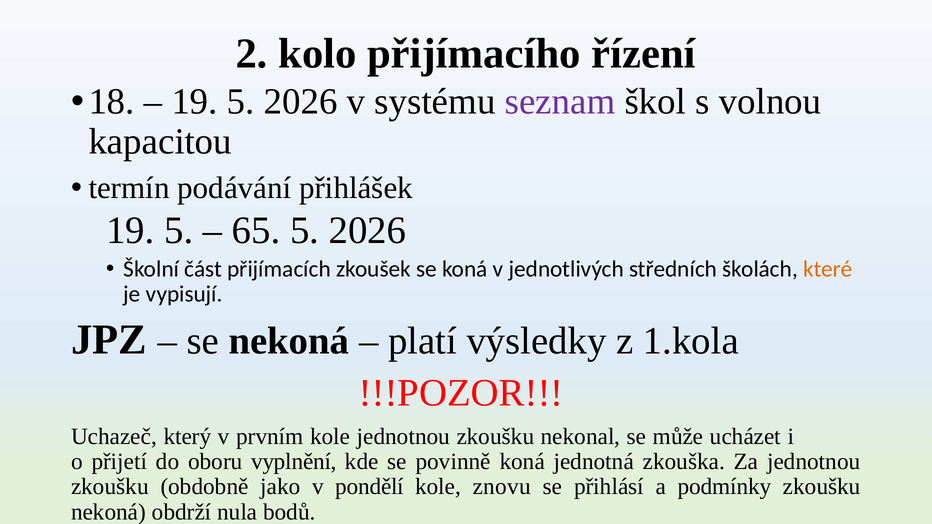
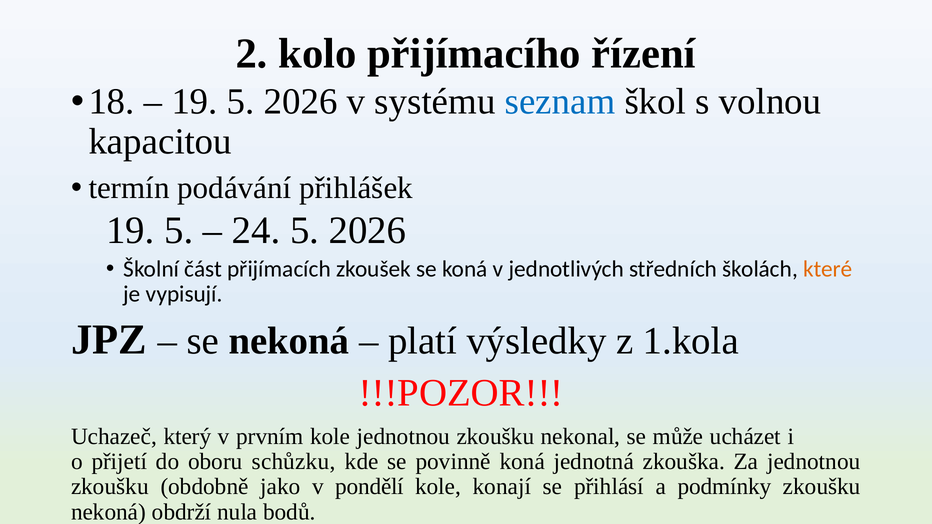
seznam colour: purple -> blue (560, 102)
65: 65 -> 24 (256, 231)
vyplnění: vyplnění -> schůzku (294, 462)
znovu: znovu -> konají (502, 487)
